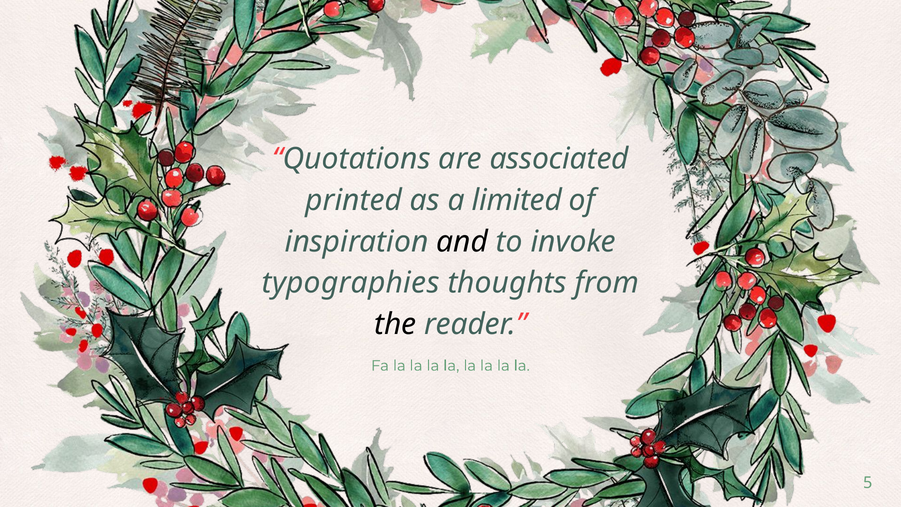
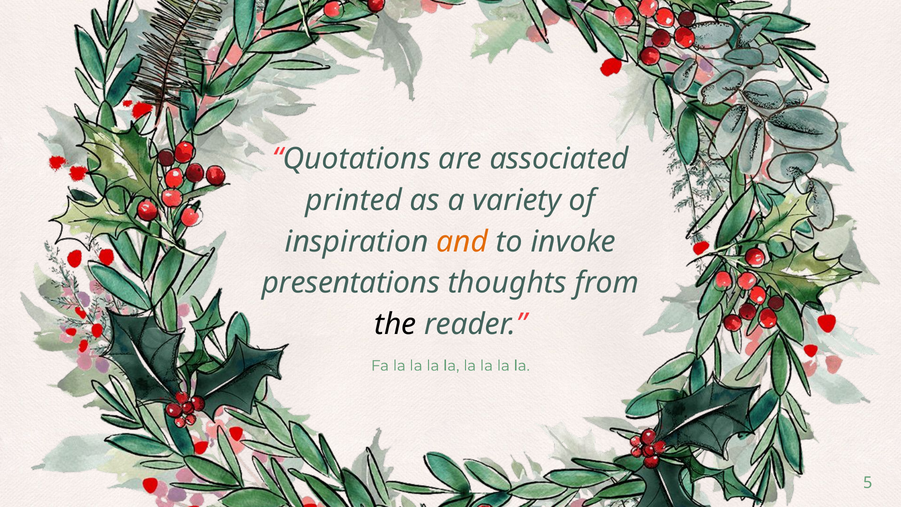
limited: limited -> variety (517, 200)
and colour: black -> orange (462, 242)
typographies: typographies -> presentations (351, 283)
